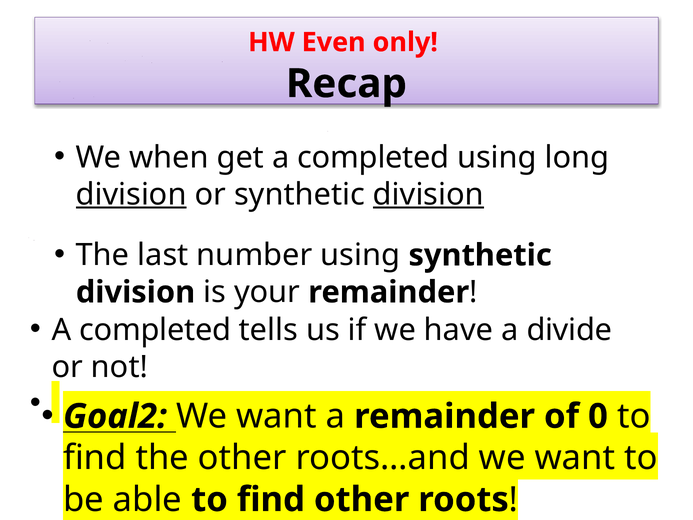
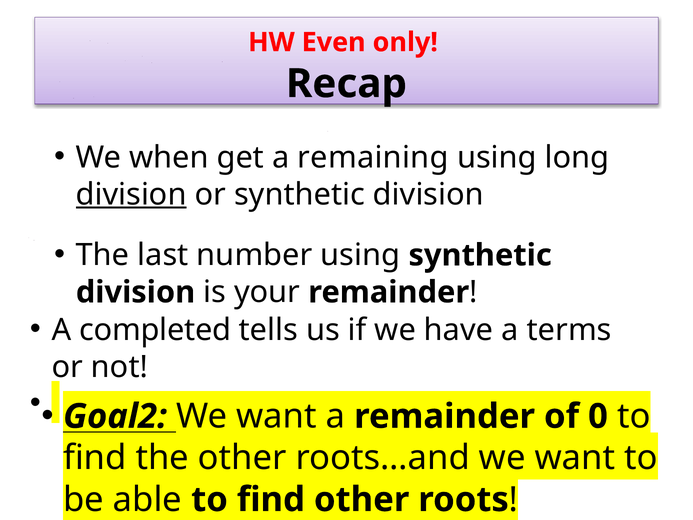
get a completed: completed -> remaining (373, 157)
division underline: present -> none (428, 194)
divide: divide -> terms (569, 330)
